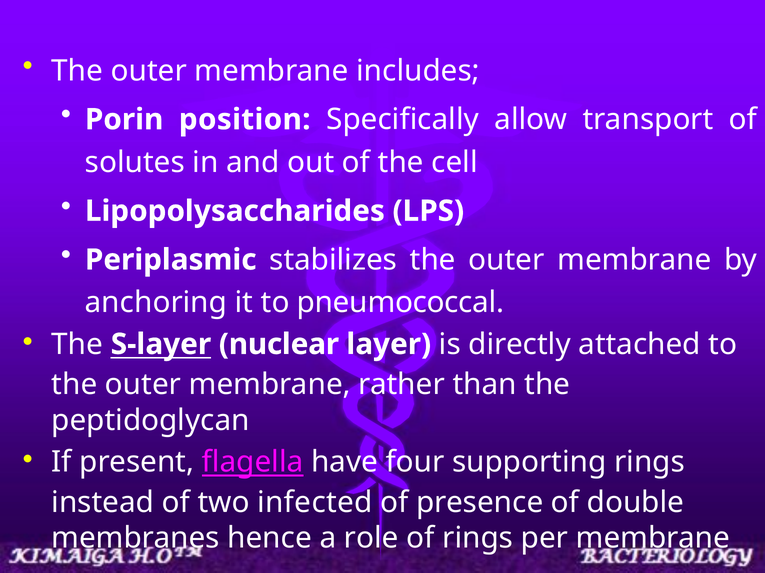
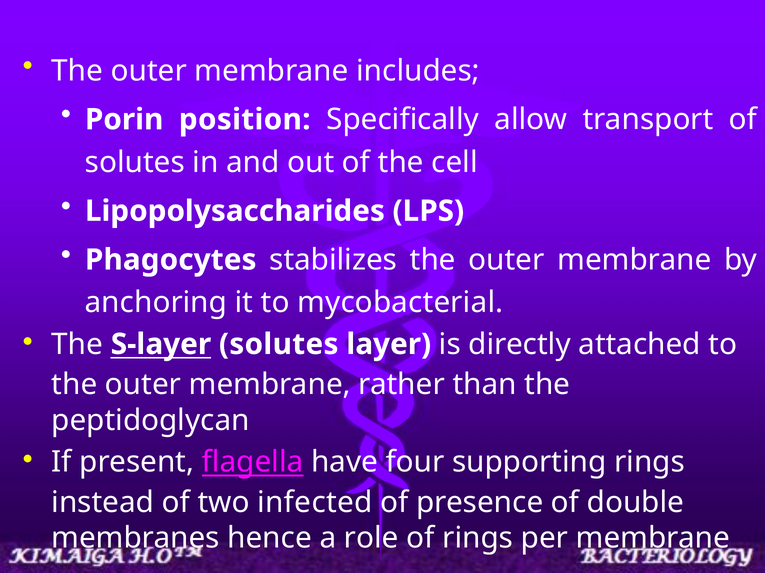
Periplasmic: Periplasmic -> Phagocytes (171, 260)
pneumococcal: pneumococcal -> mycobacterial (400, 303)
S-layer nuclear: nuclear -> solutes (279, 345)
